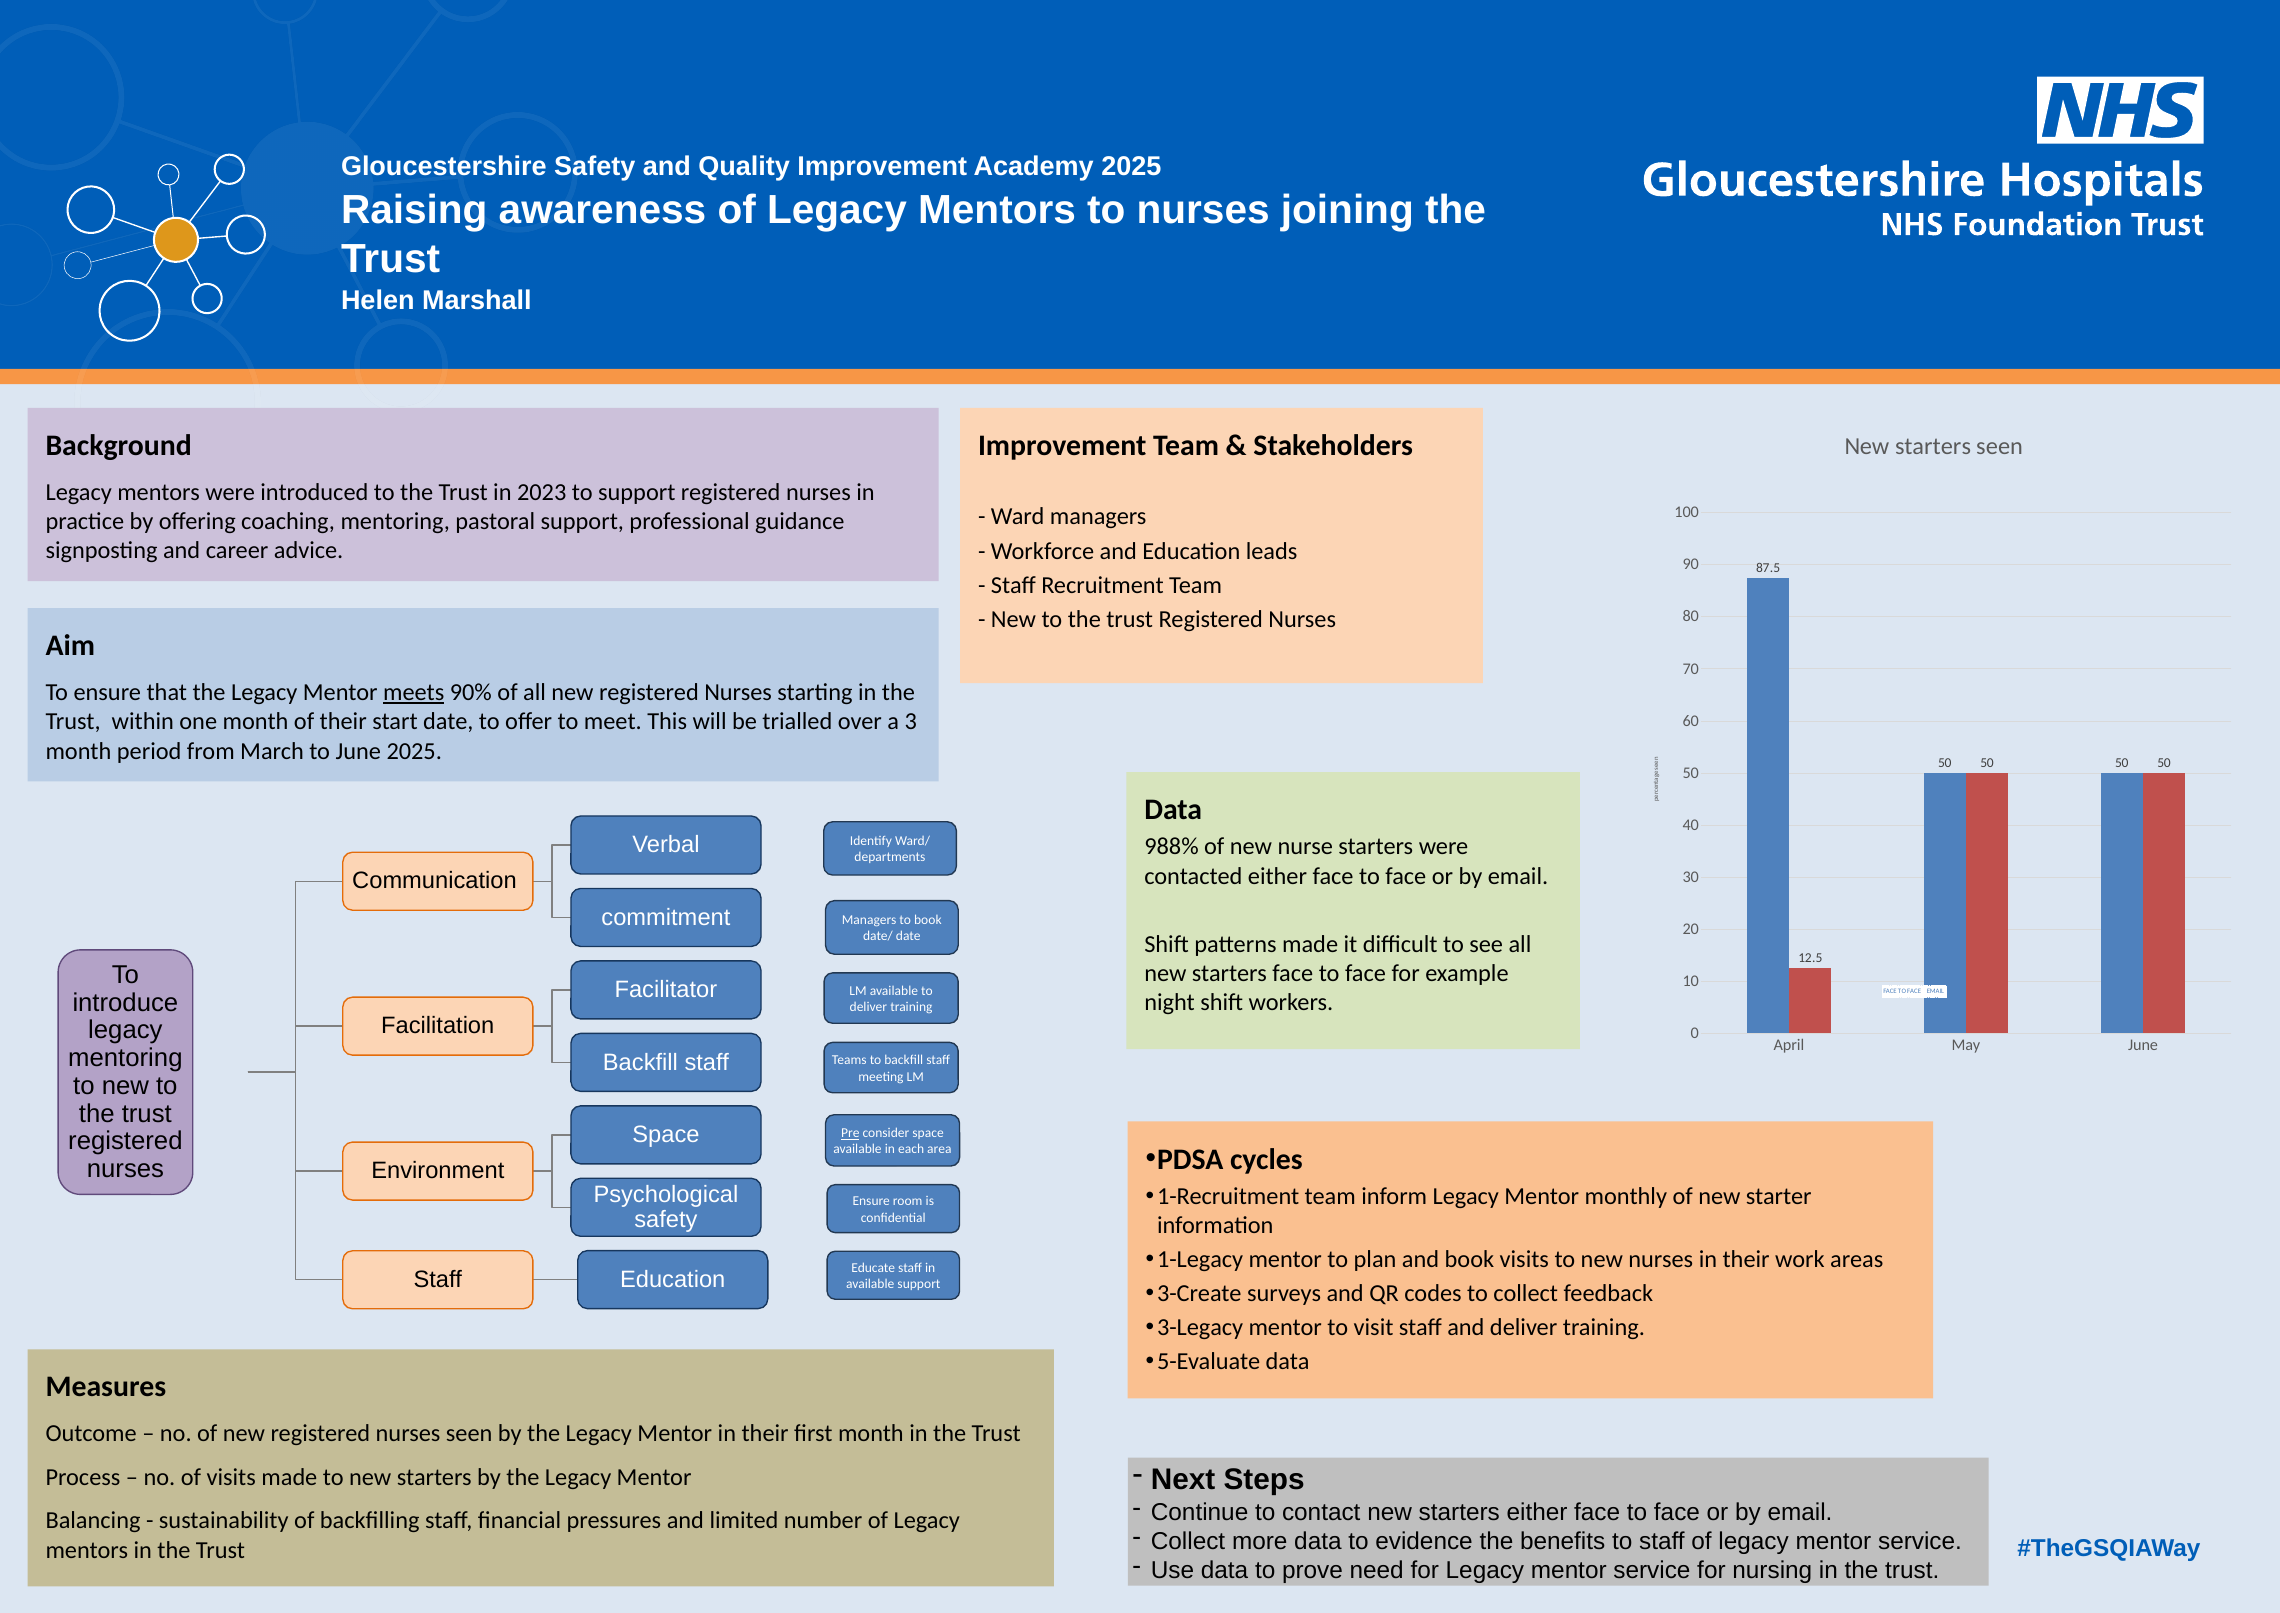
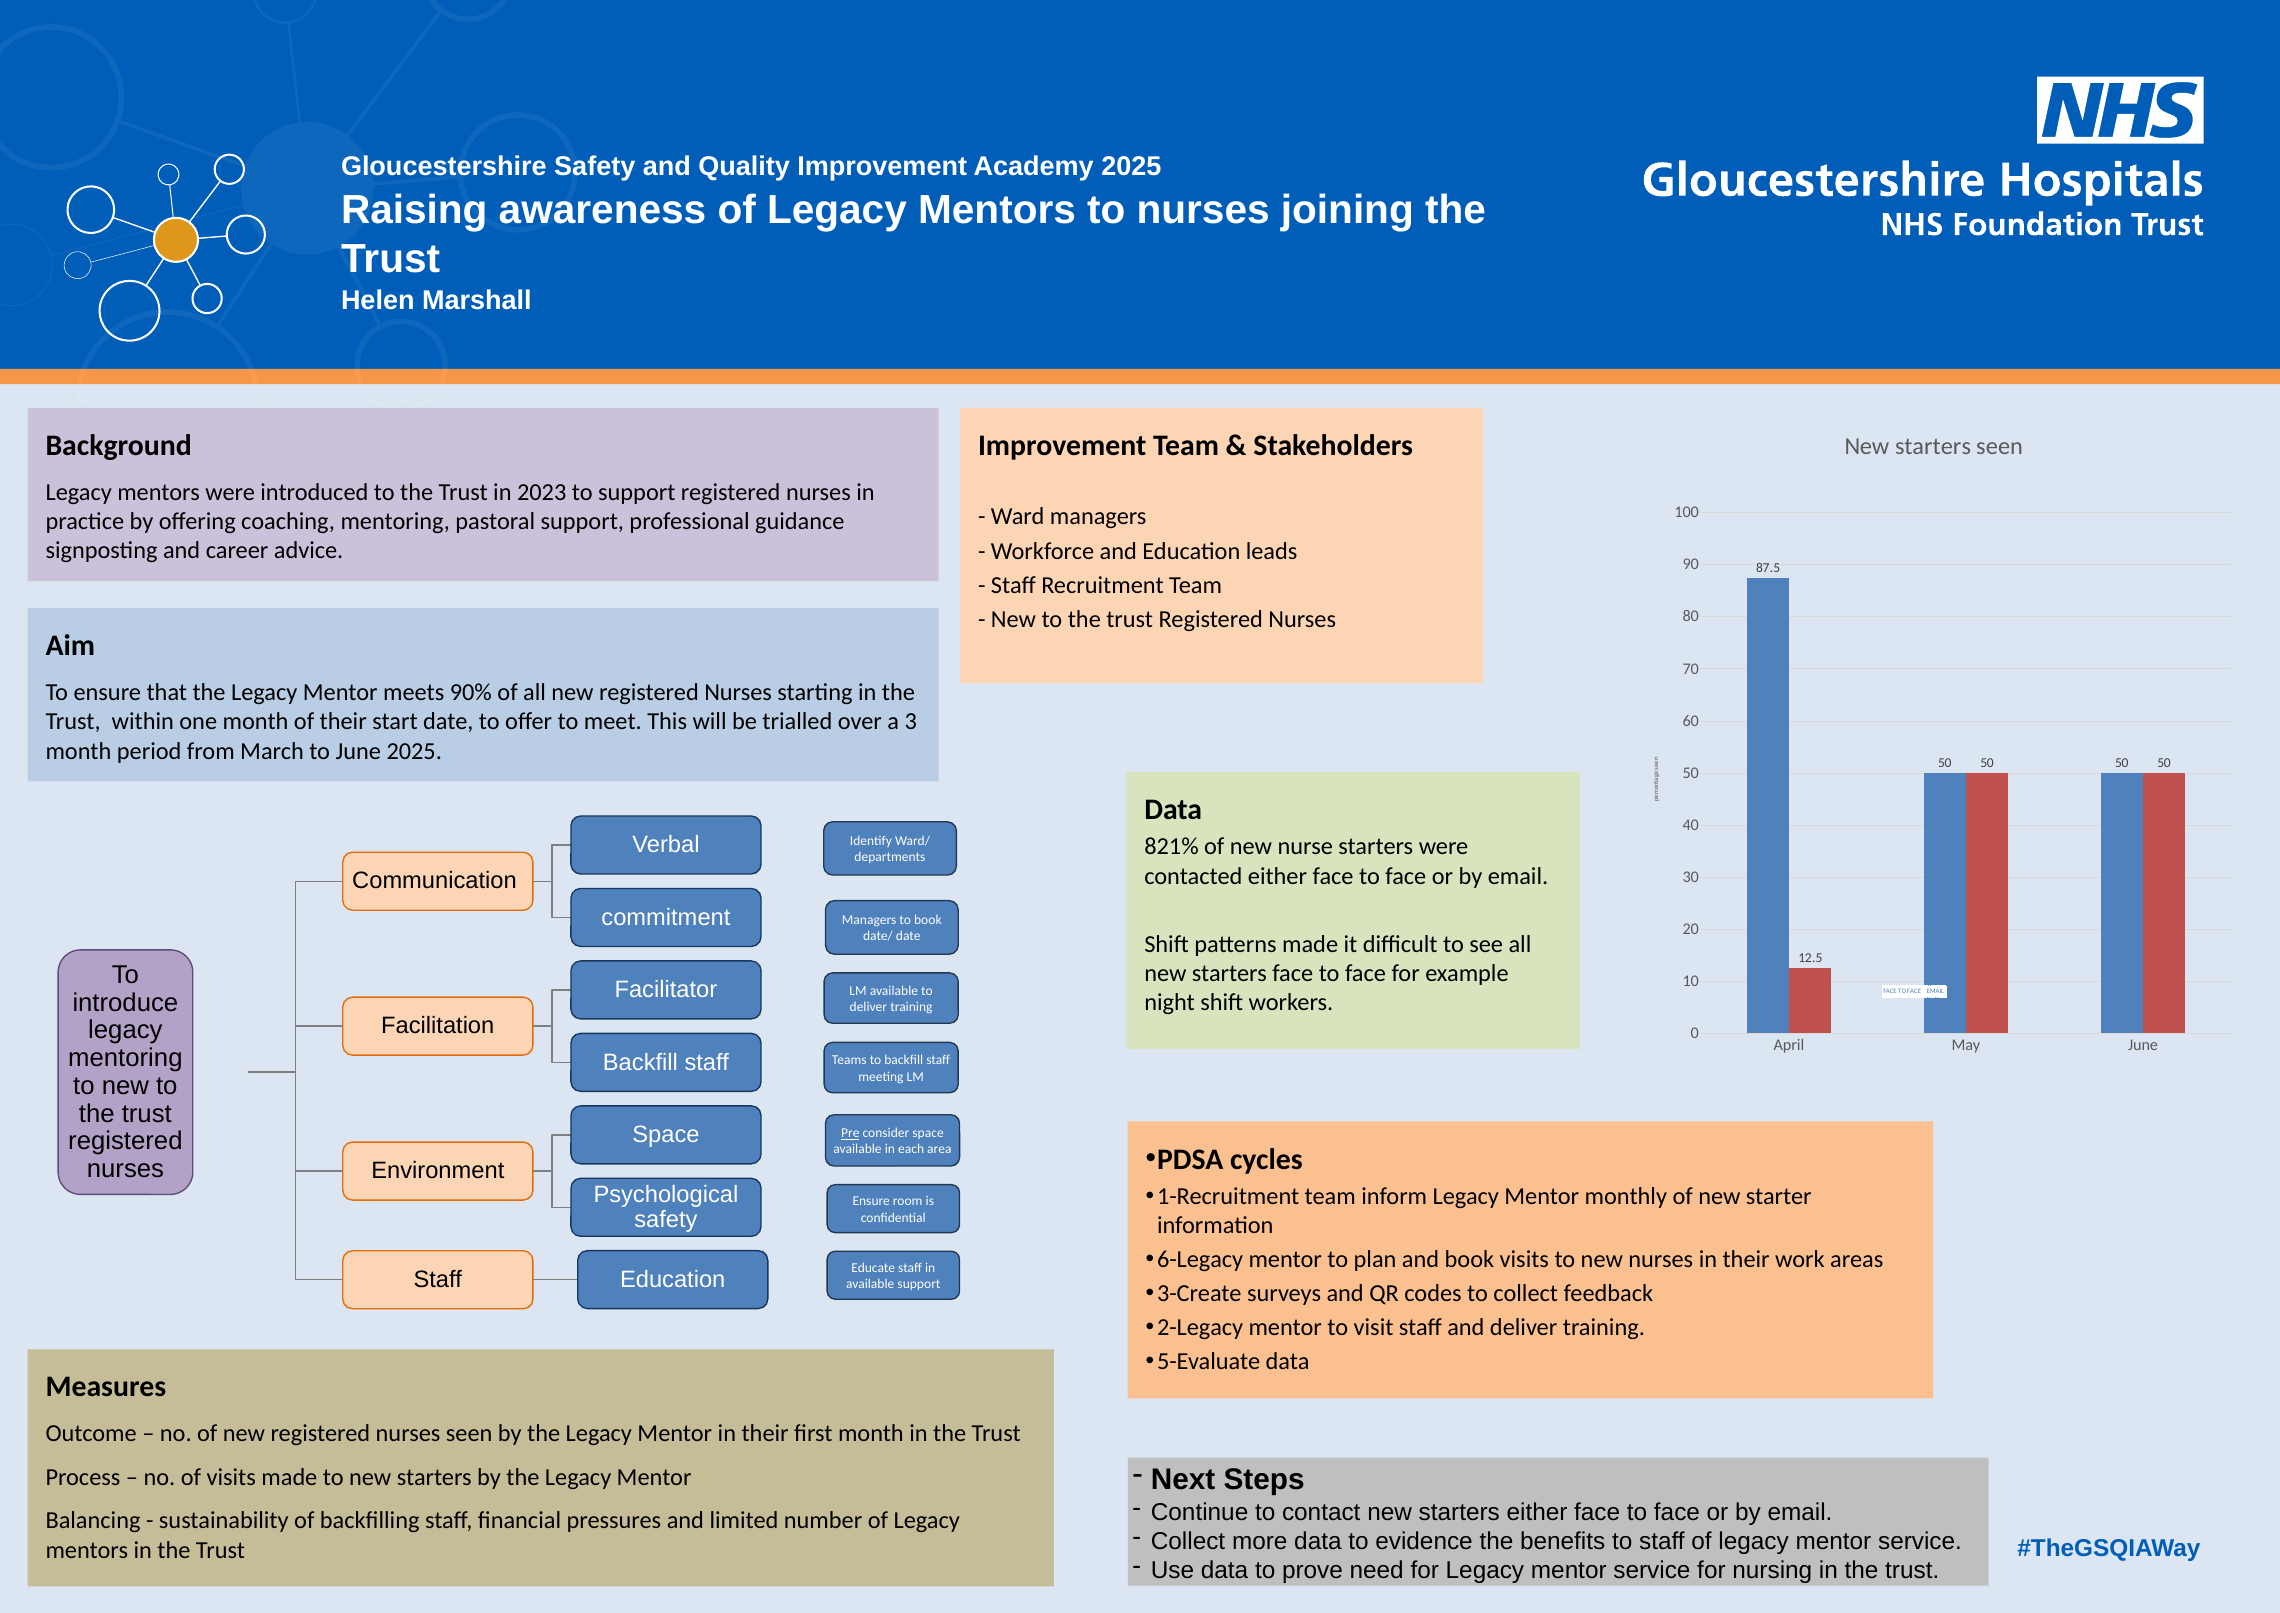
meets underline: present -> none (414, 692)
988%: 988% -> 821% (1171, 847)
1-Legacy: 1-Legacy -> 6-Legacy (1200, 1259)
3-Legacy: 3-Legacy -> 2-Legacy (1200, 1328)
